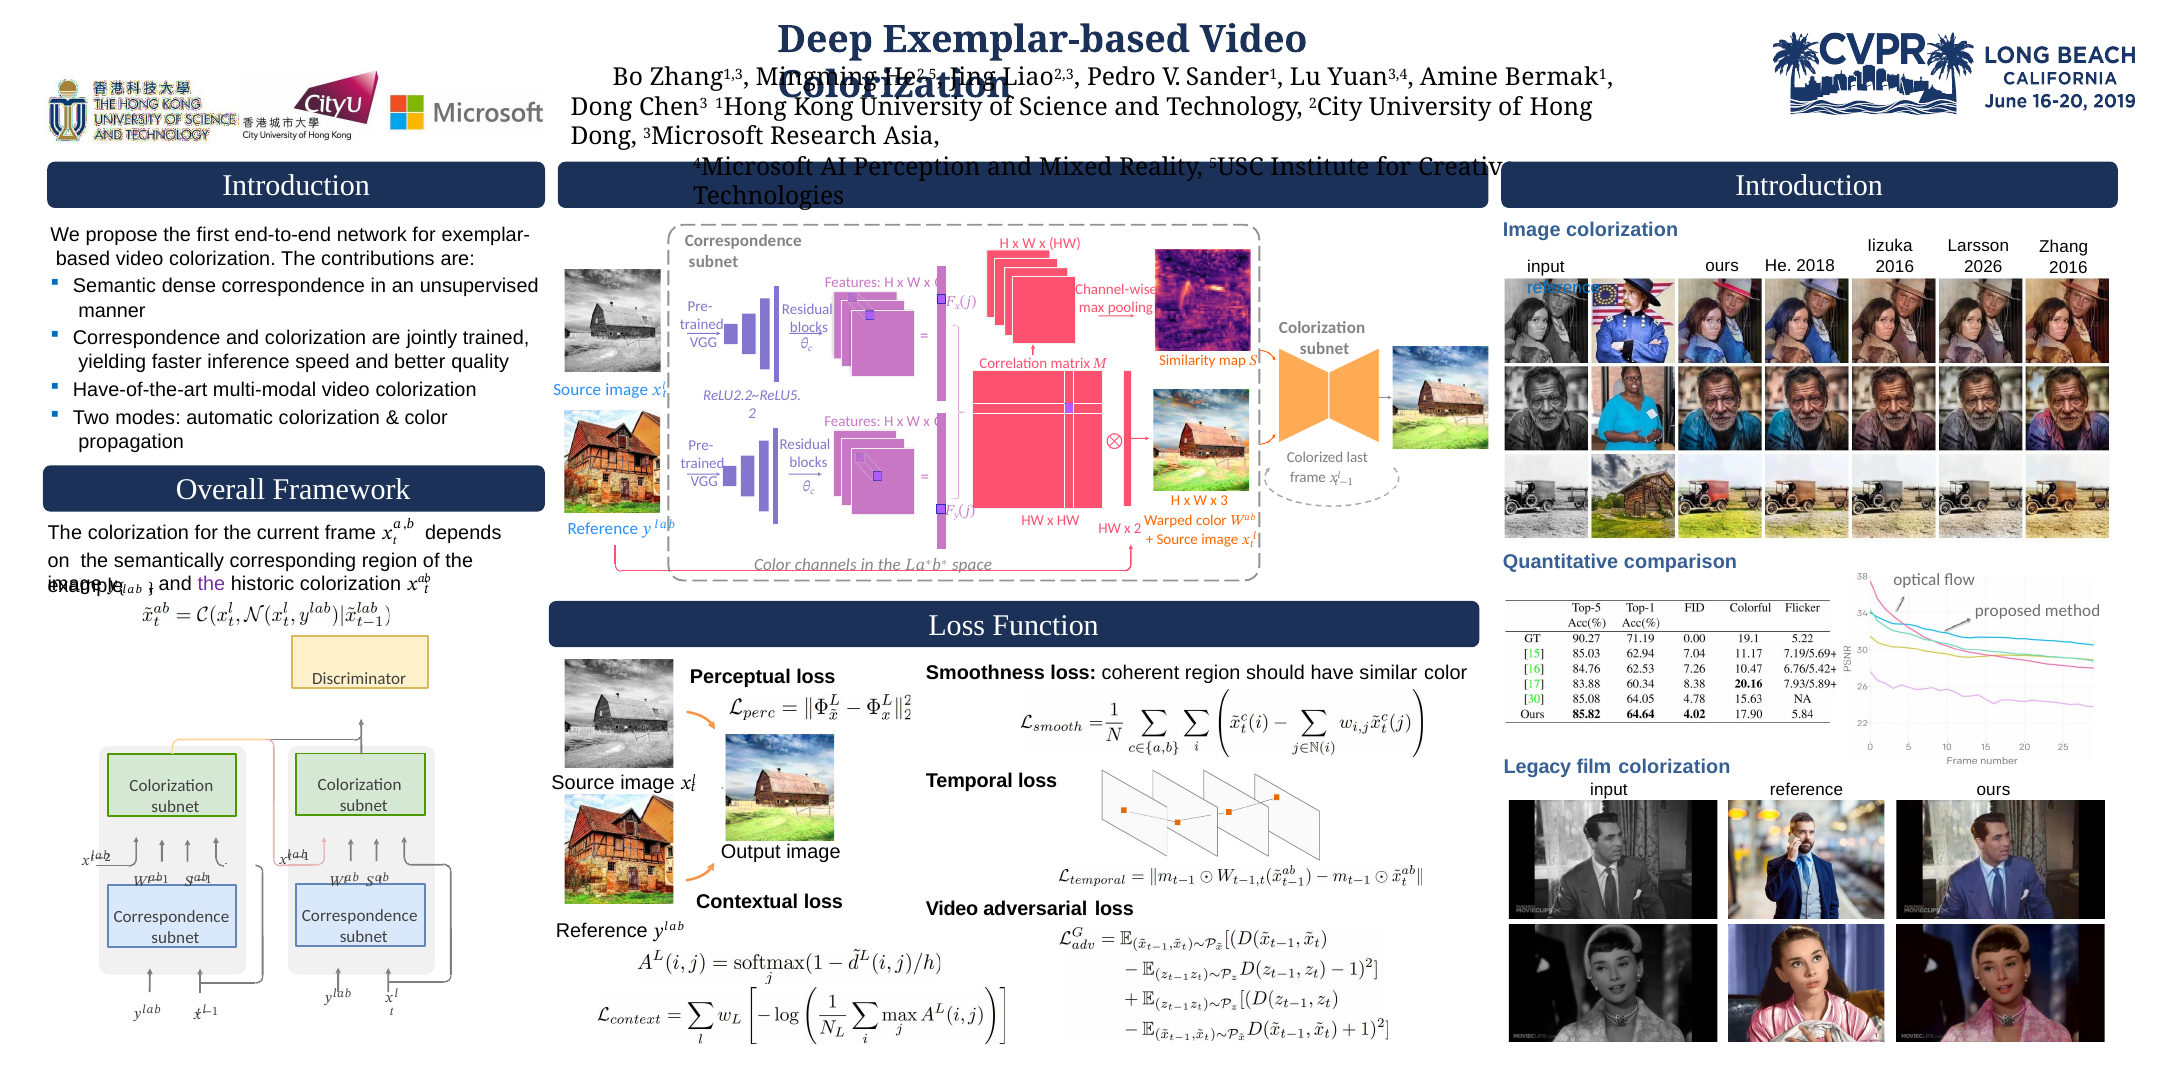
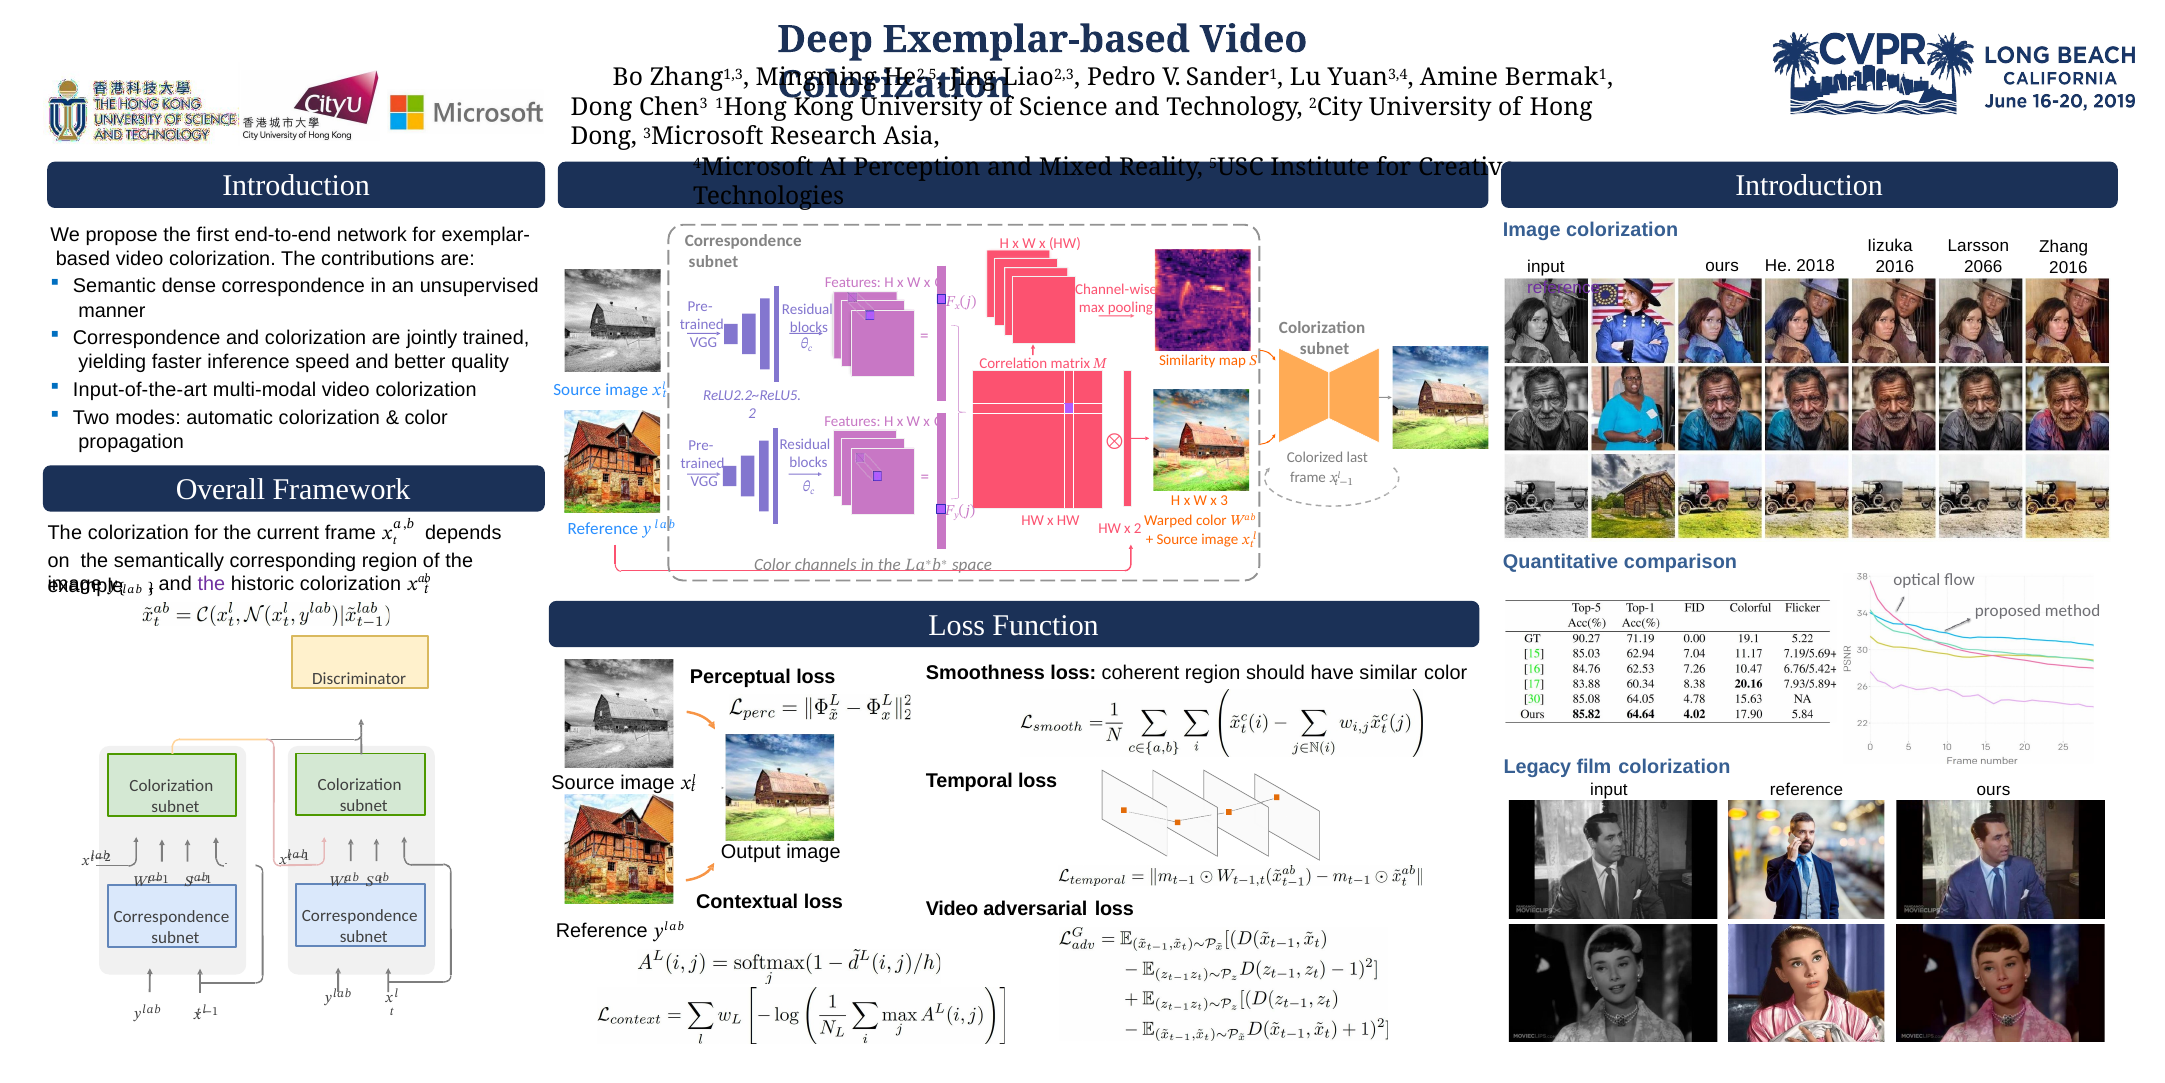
2026: 2026 -> 2066 (1983, 267)
reference colour: blue -> purple (1564, 287)
Have-of-the-art: Have-of-the-art -> Input-of-the-art (140, 390)
